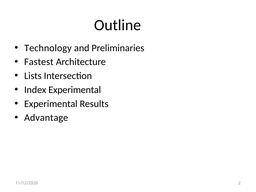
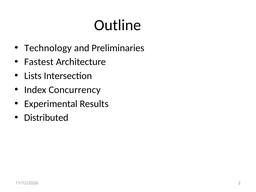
Index Experimental: Experimental -> Concurrency (75, 90)
Advantage: Advantage -> Distributed (46, 118)
